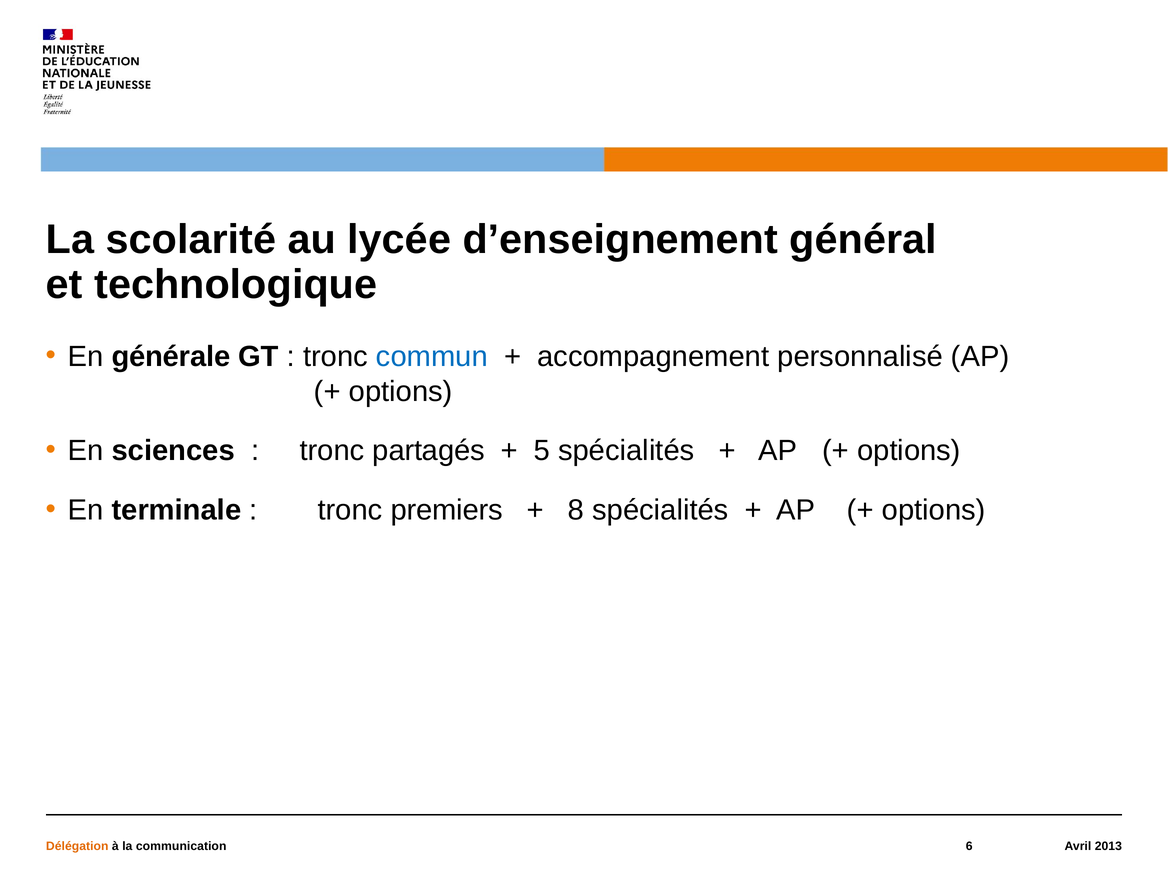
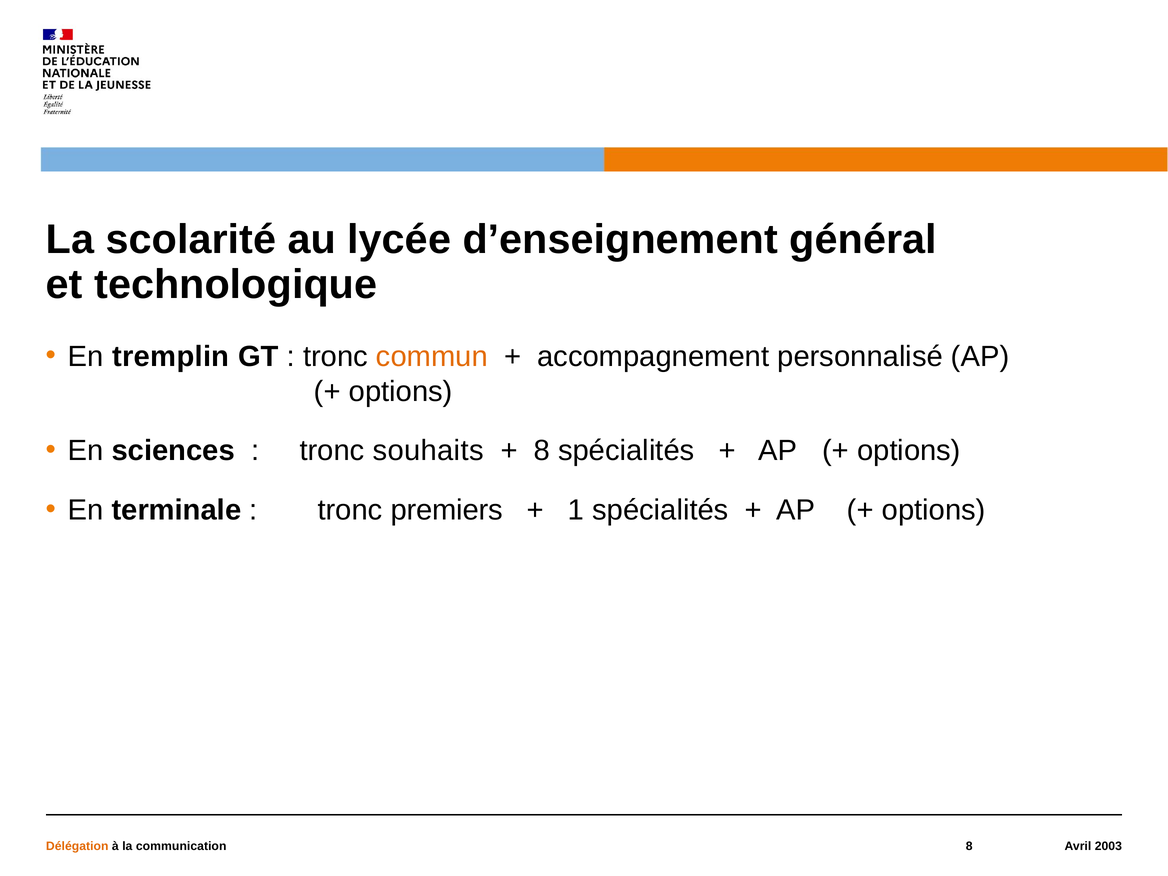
générale: générale -> tremplin (171, 356)
commun colour: blue -> orange (432, 356)
partagés: partagés -> souhaits (428, 451)
5: 5 -> 8 (542, 451)
8: 8 -> 1 (576, 510)
communication 6: 6 -> 8 (969, 846)
2013: 2013 -> 2003 (1108, 846)
